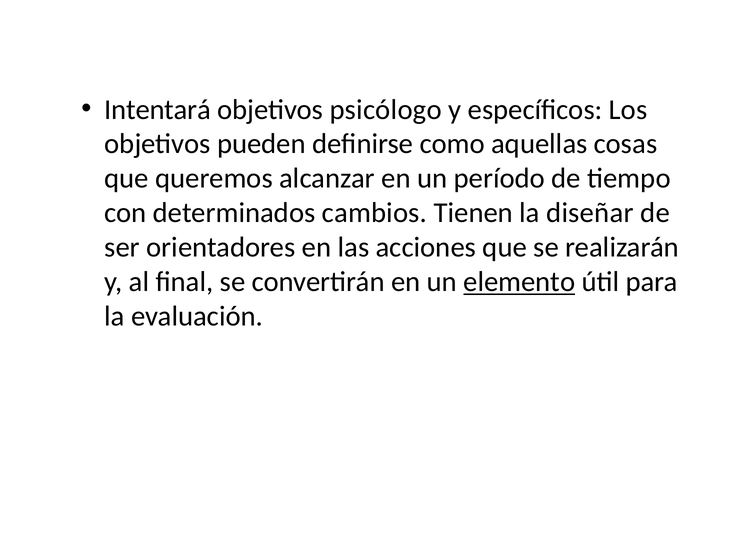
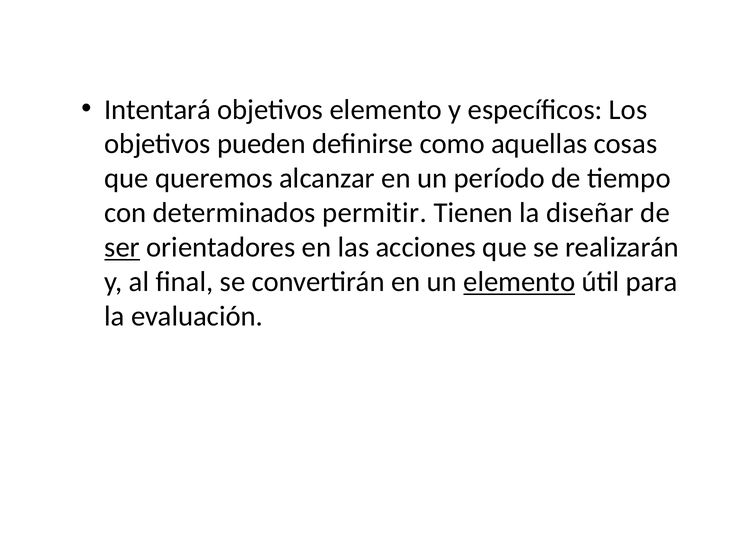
objetivos psicólogo: psicólogo -> elemento (386, 110)
cambios: cambios -> permitir (374, 213)
ser underline: none -> present (122, 248)
